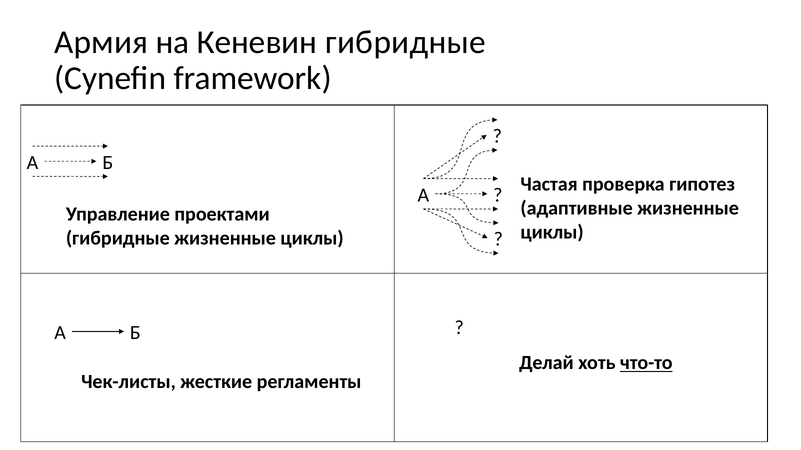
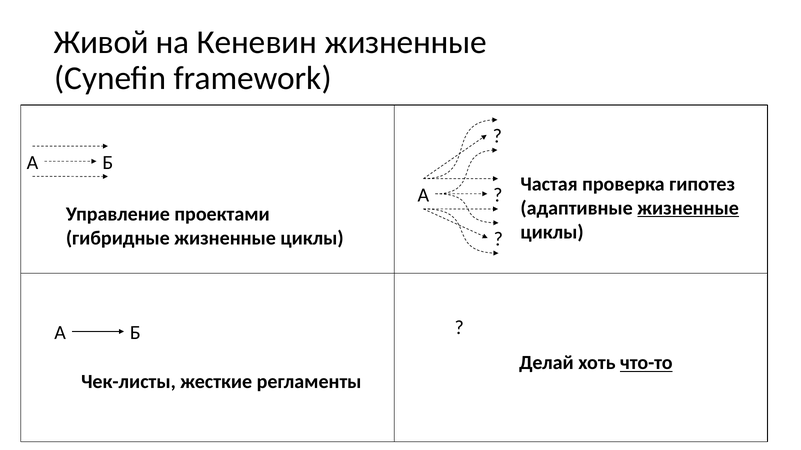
Армия: Армия -> Живой (101, 42)
Кеневин гибридные: гибридные -> жизненные (406, 42)
жизненные underline: none -> present (688, 208)
